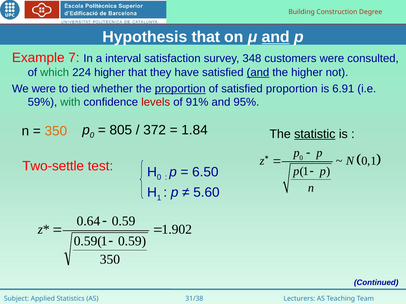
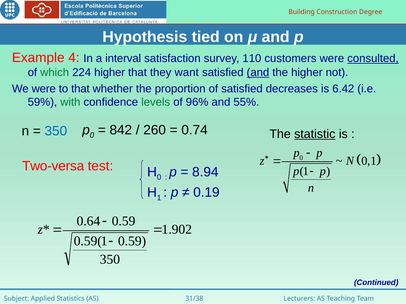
Hypothesis that: that -> tied (206, 37)
and underline: present -> none (276, 37)
7: 7 -> 4 (74, 58)
348: 348 -> 110 (252, 59)
consulted underline: none -> present (373, 59)
have: have -> want (187, 73)
to tied: tied -> that (80, 89)
proportion underline: present -> none (180, 89)
satisfied proportion: proportion -> decreases (292, 89)
6.91: 6.91 -> 6.42 (343, 89)
levels colour: red -> green (156, 102)
91%: 91% -> 96% (197, 102)
95%: 95% -> 55% (246, 102)
805: 805 -> 842 (121, 130)
372: 372 -> 260 (155, 130)
1.84: 1.84 -> 0.74 (195, 130)
350 colour: orange -> blue (56, 131)
Two-settle: Two-settle -> Two-versa (53, 166)
6.50: 6.50 -> 8.94 (205, 172)
5.60: 5.60 -> 0.19 (206, 193)
